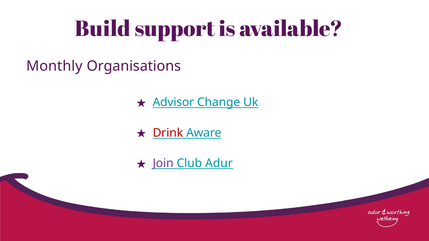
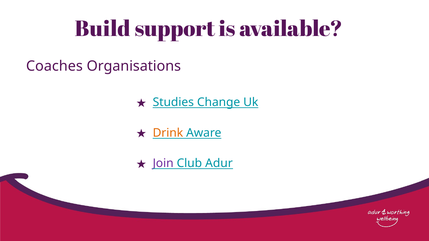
Monthly: Monthly -> Coaches (54, 66)
Advisor: Advisor -> Studies (173, 102)
Drink colour: red -> orange (168, 133)
